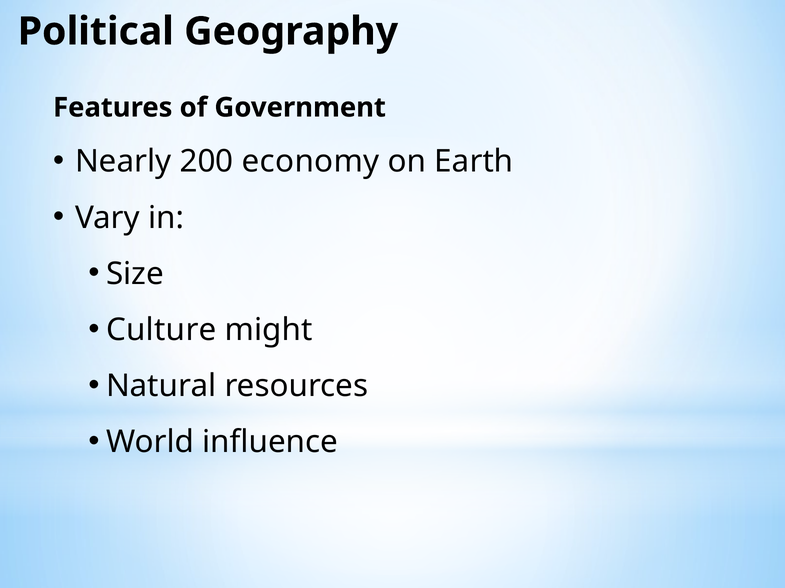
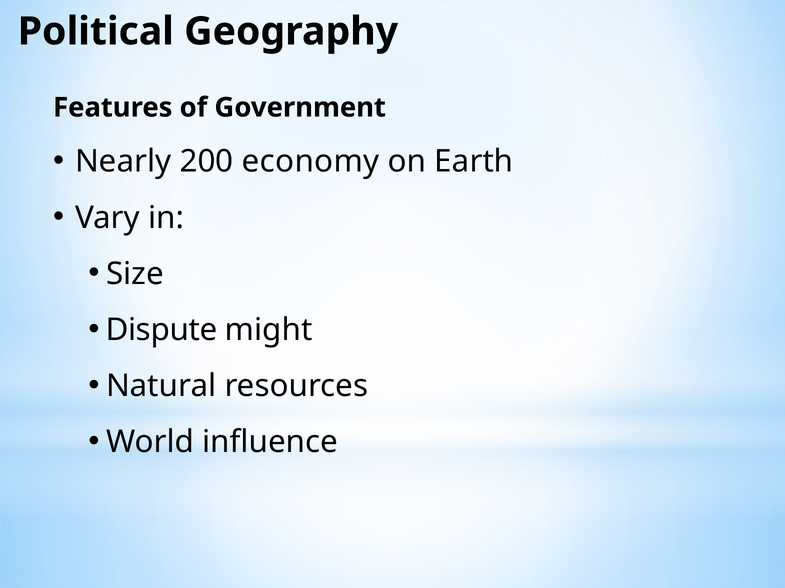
Culture: Culture -> Dispute (162, 330)
